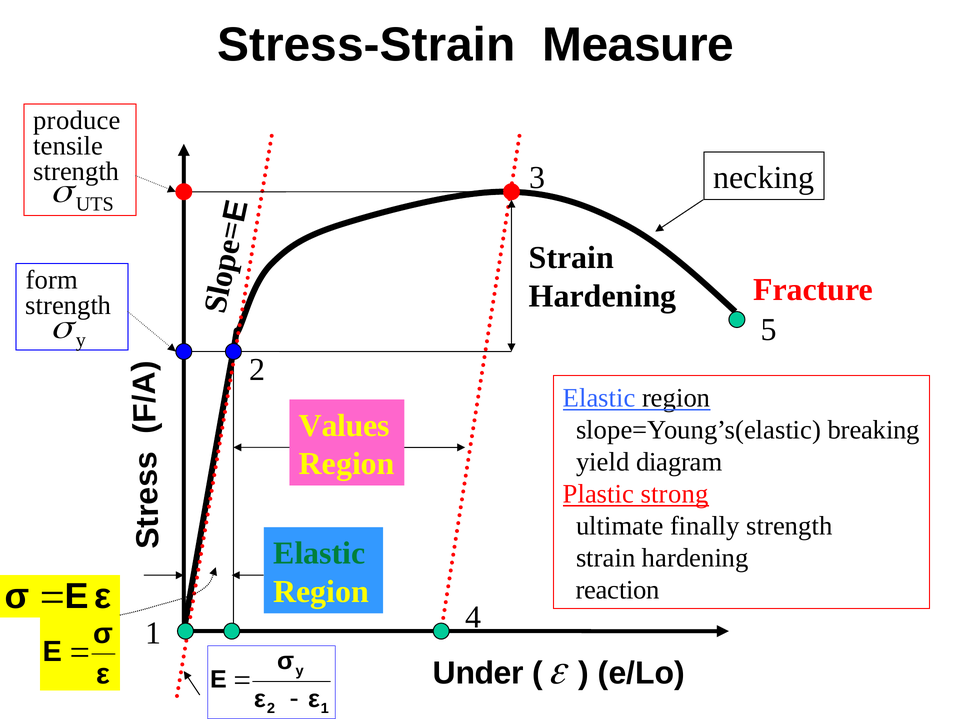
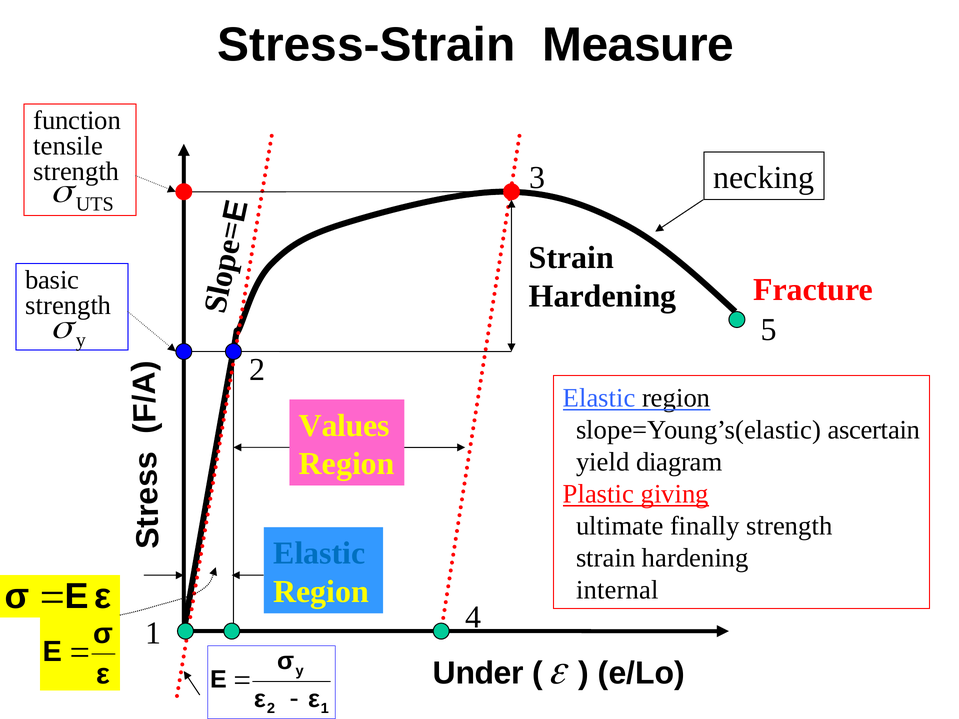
produce: produce -> function (77, 120)
form: form -> basic (52, 280)
breaking: breaking -> ascertain (874, 430)
strong: strong -> giving (675, 494)
Elastic colour: green -> blue (319, 554)
reaction: reaction -> internal (617, 590)
